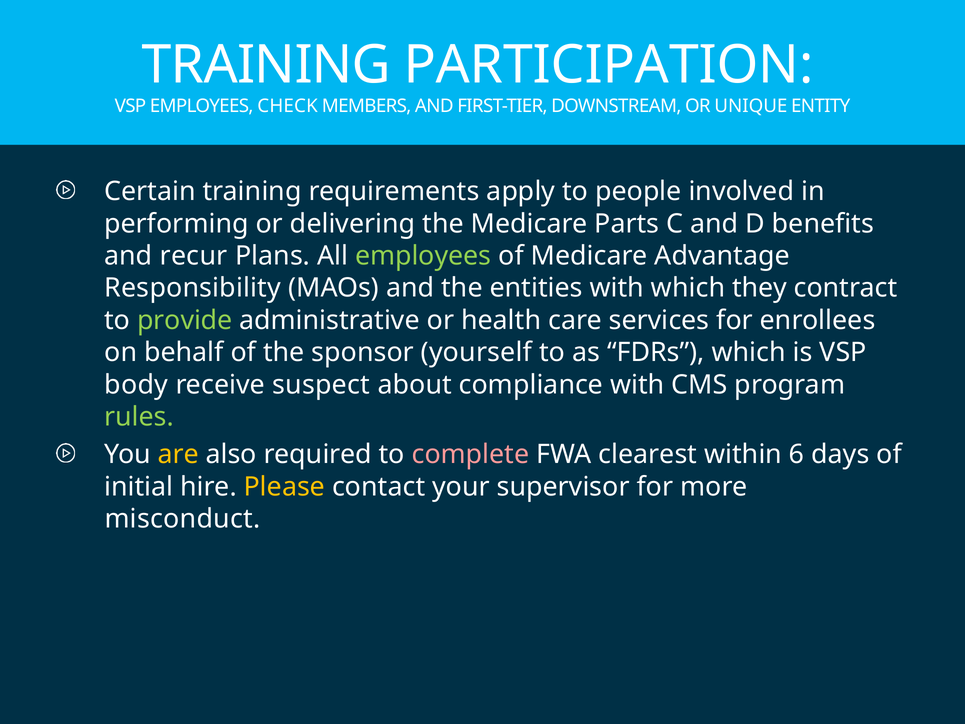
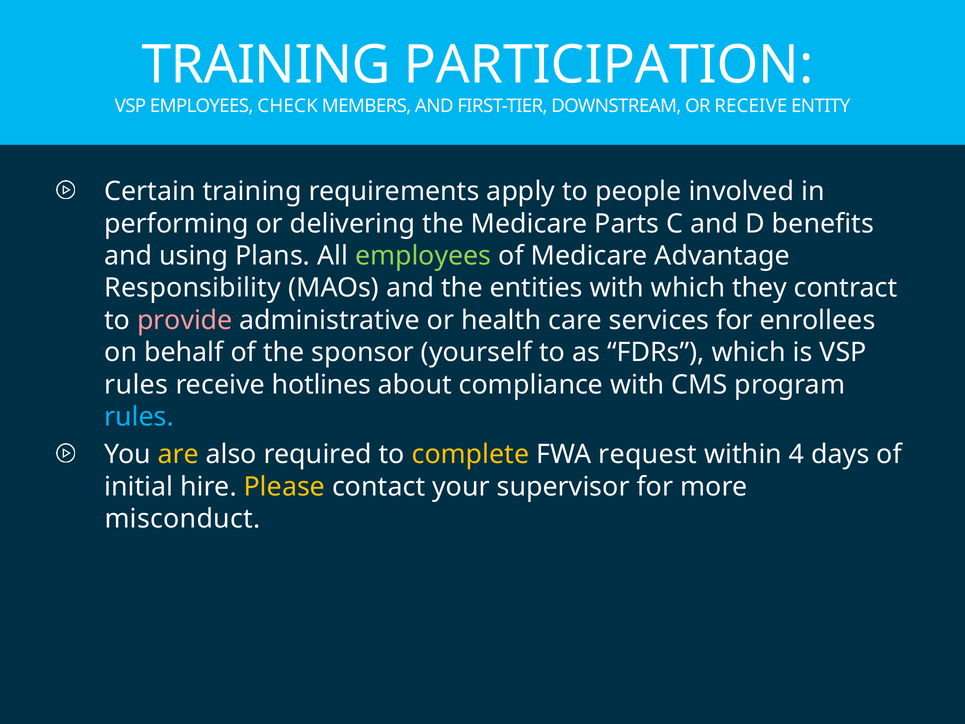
OR UNIQUE: UNIQUE -> RECEIVE (751, 106)
recur: recur -> using (194, 256)
provide colour: light green -> pink (185, 320)
body: body -> rules (136, 385)
suspect: suspect -> hotlines (321, 385)
rules colour: light green -> light blue (139, 417)
complete colour: pink -> yellow (470, 454)
clearest: clearest -> request (648, 454)
6: 6 -> 4 (797, 454)
